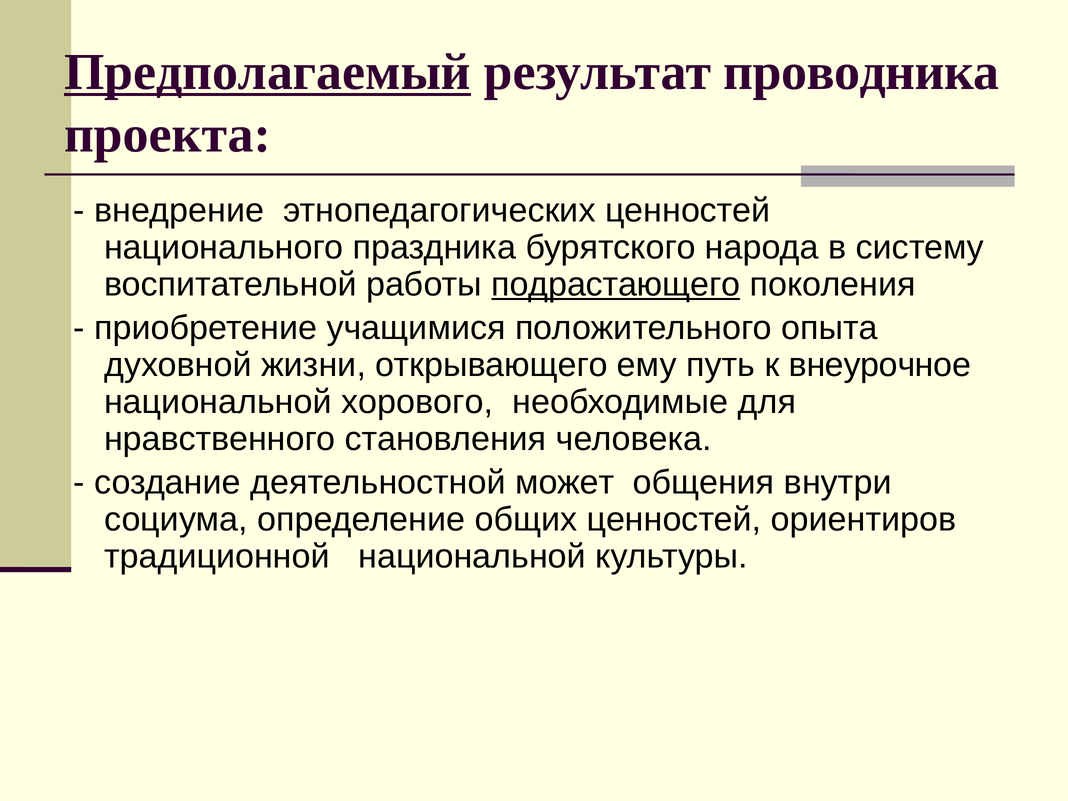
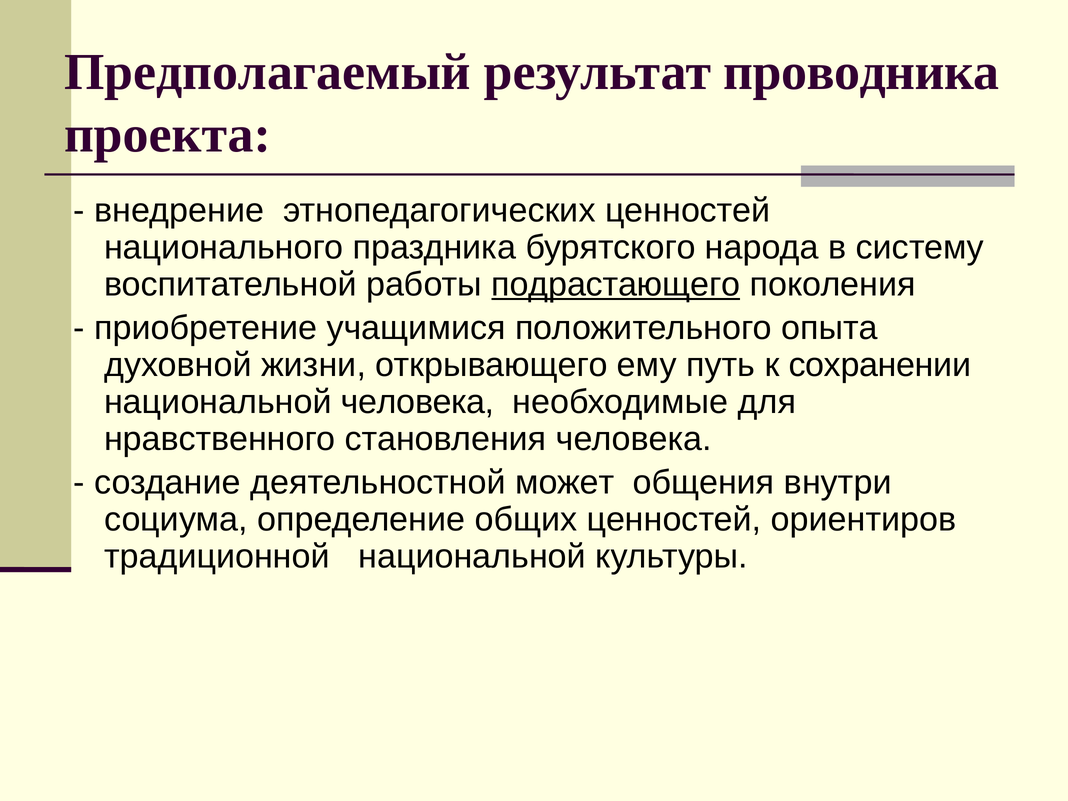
Предполагаемый underline: present -> none (267, 72)
внеурочное: внеурочное -> сохранении (880, 365)
национальной хорового: хорового -> человека (417, 402)
